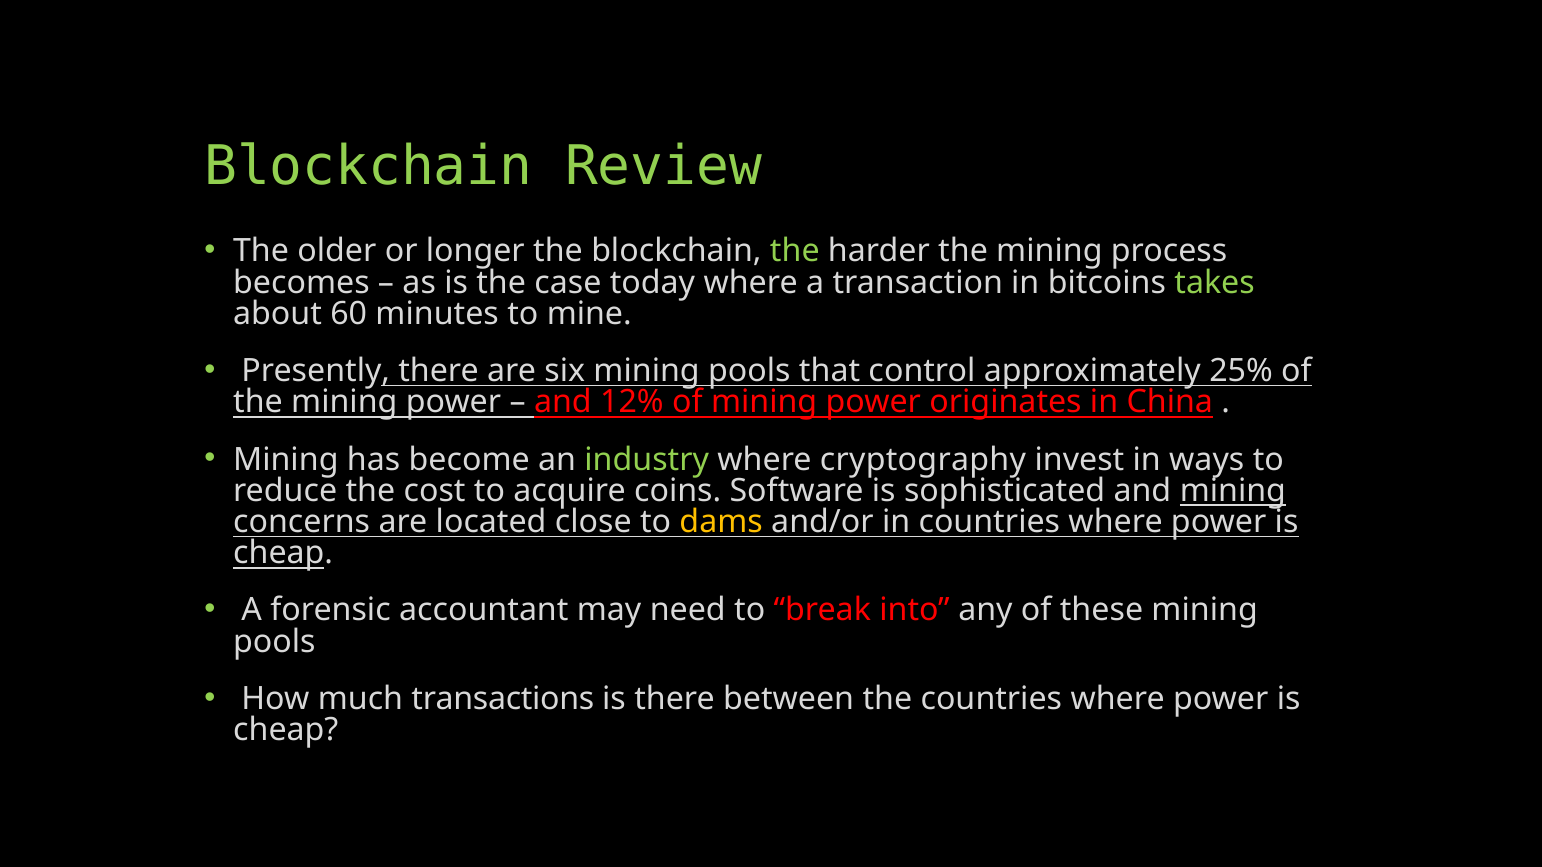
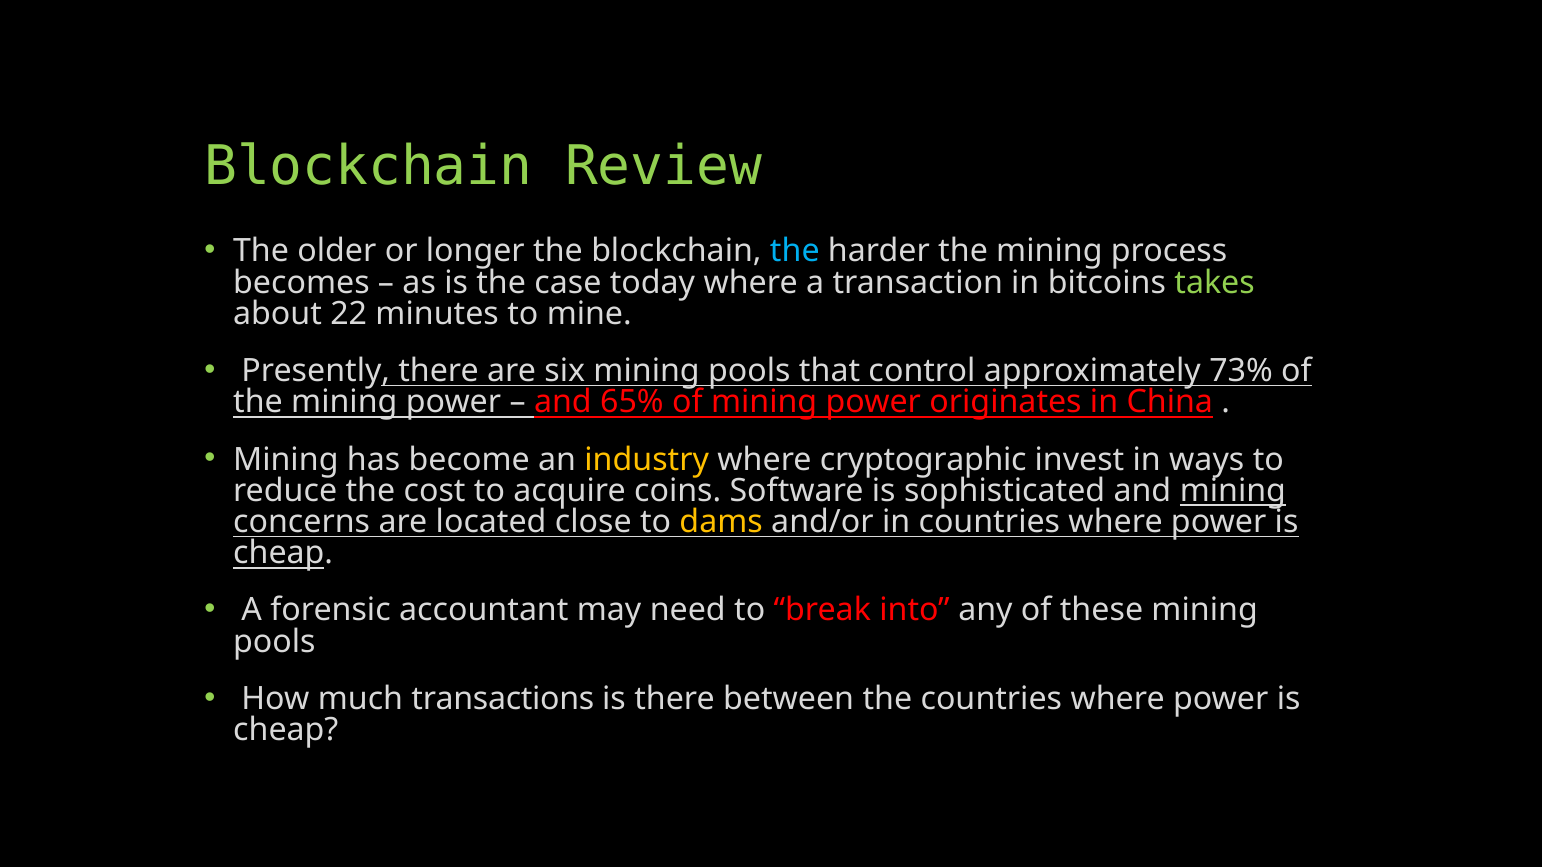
the colour: light green -> light blue (795, 251)
60: 60 -> 22 (349, 314)
25%: 25% -> 73% (1241, 371)
12%: 12% -> 65% (632, 402)
industry colour: light green -> yellow (647, 460)
cryptography: cryptography -> cryptographic (923, 460)
